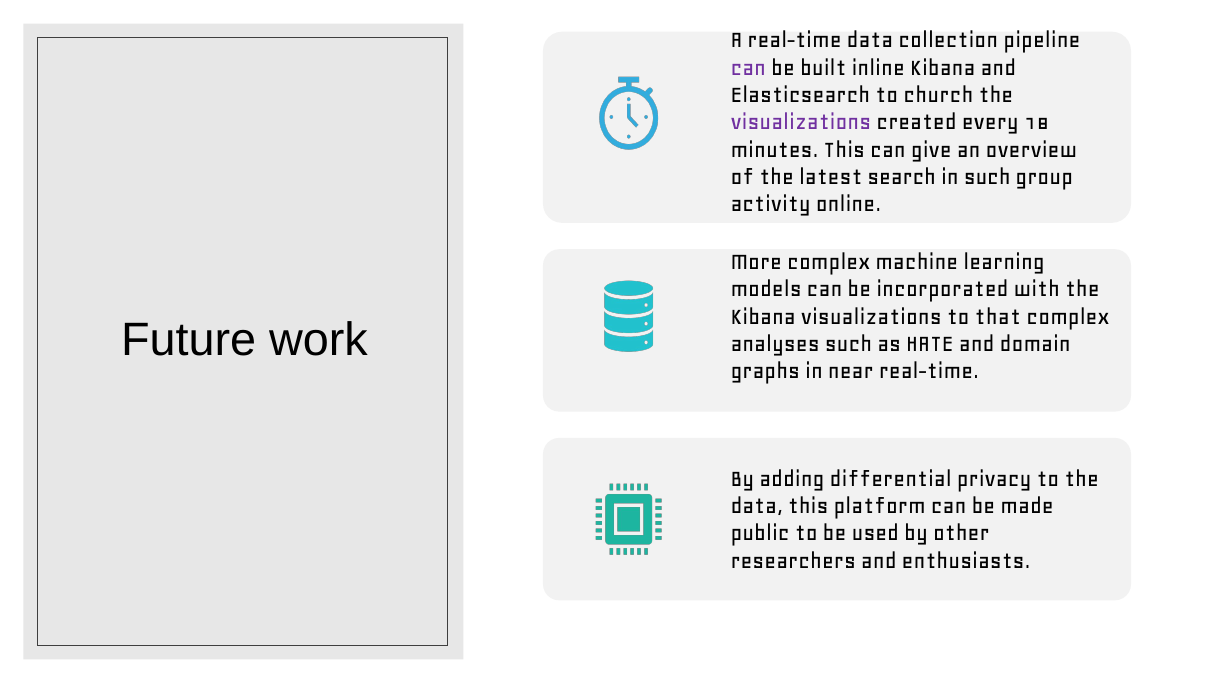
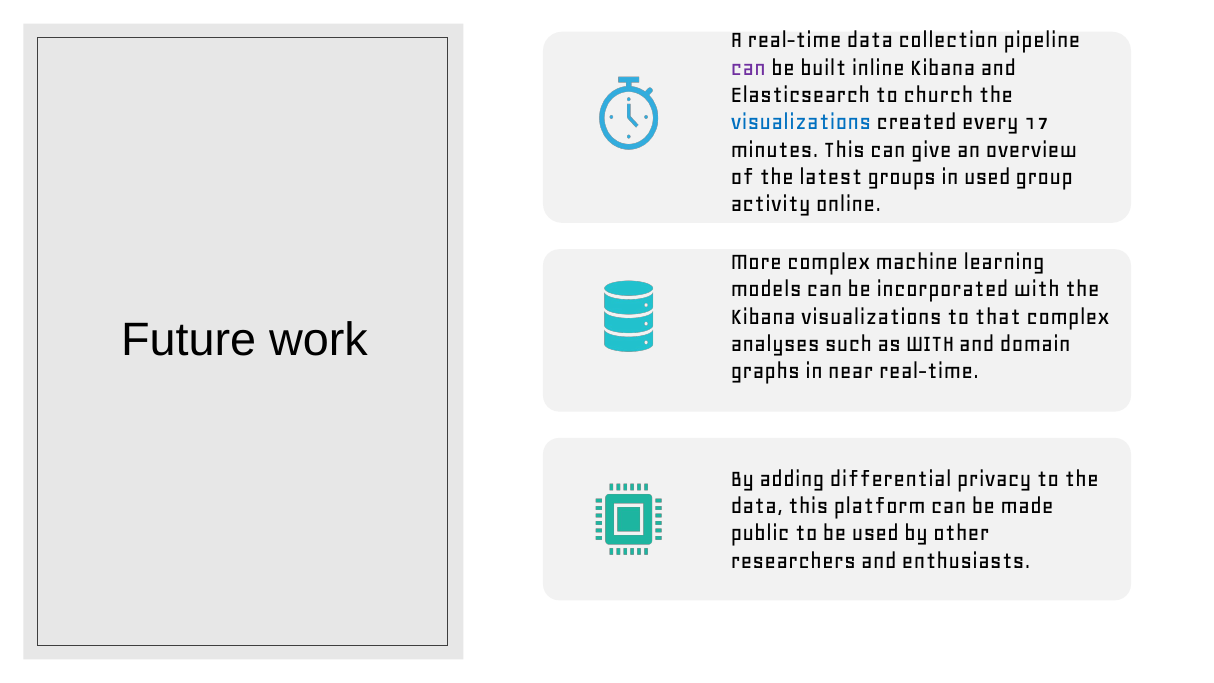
visualizations colour: purple -> blue (801, 121)
18: 18 -> 17 (1036, 121)
search: search -> groups (902, 176)
in such: such -> used (987, 176)
as HATE: HATE -> WITH (930, 343)
